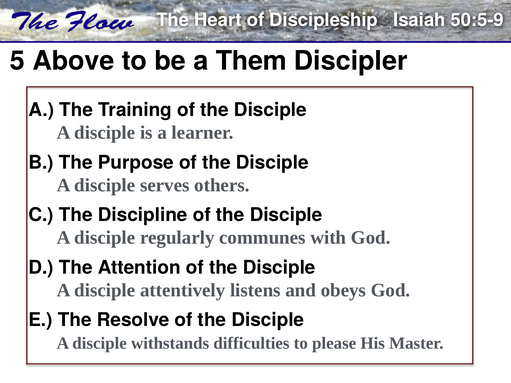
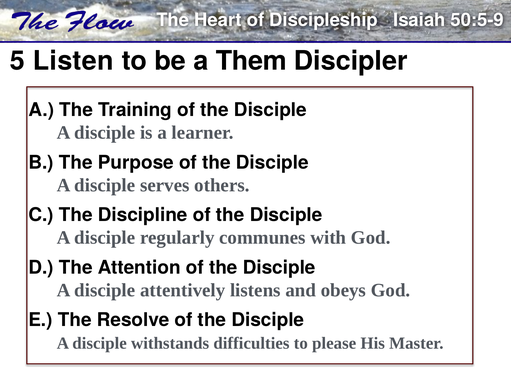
Above: Above -> Listen (73, 61)
